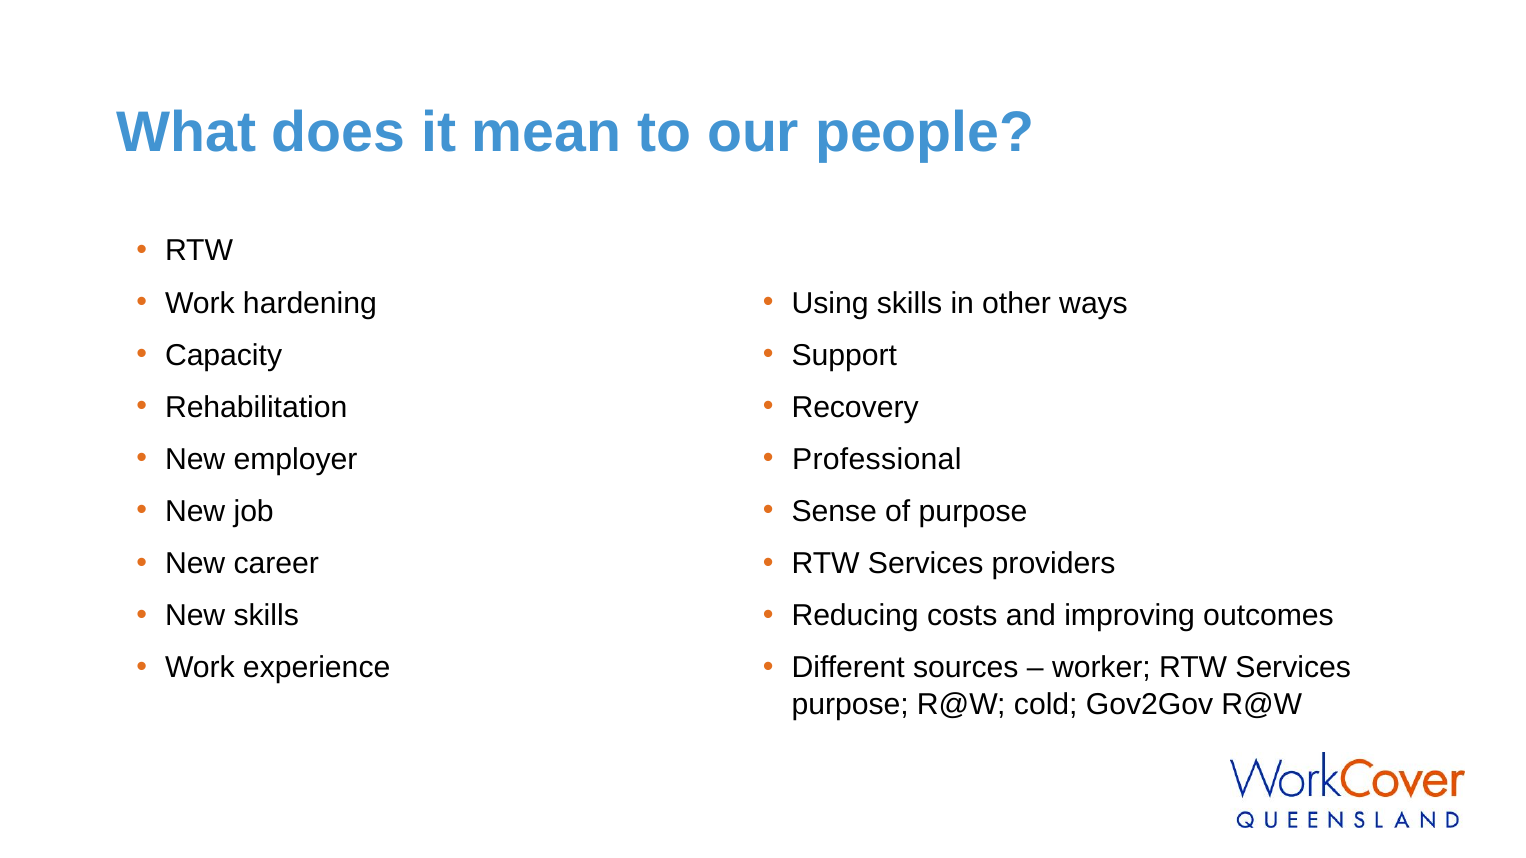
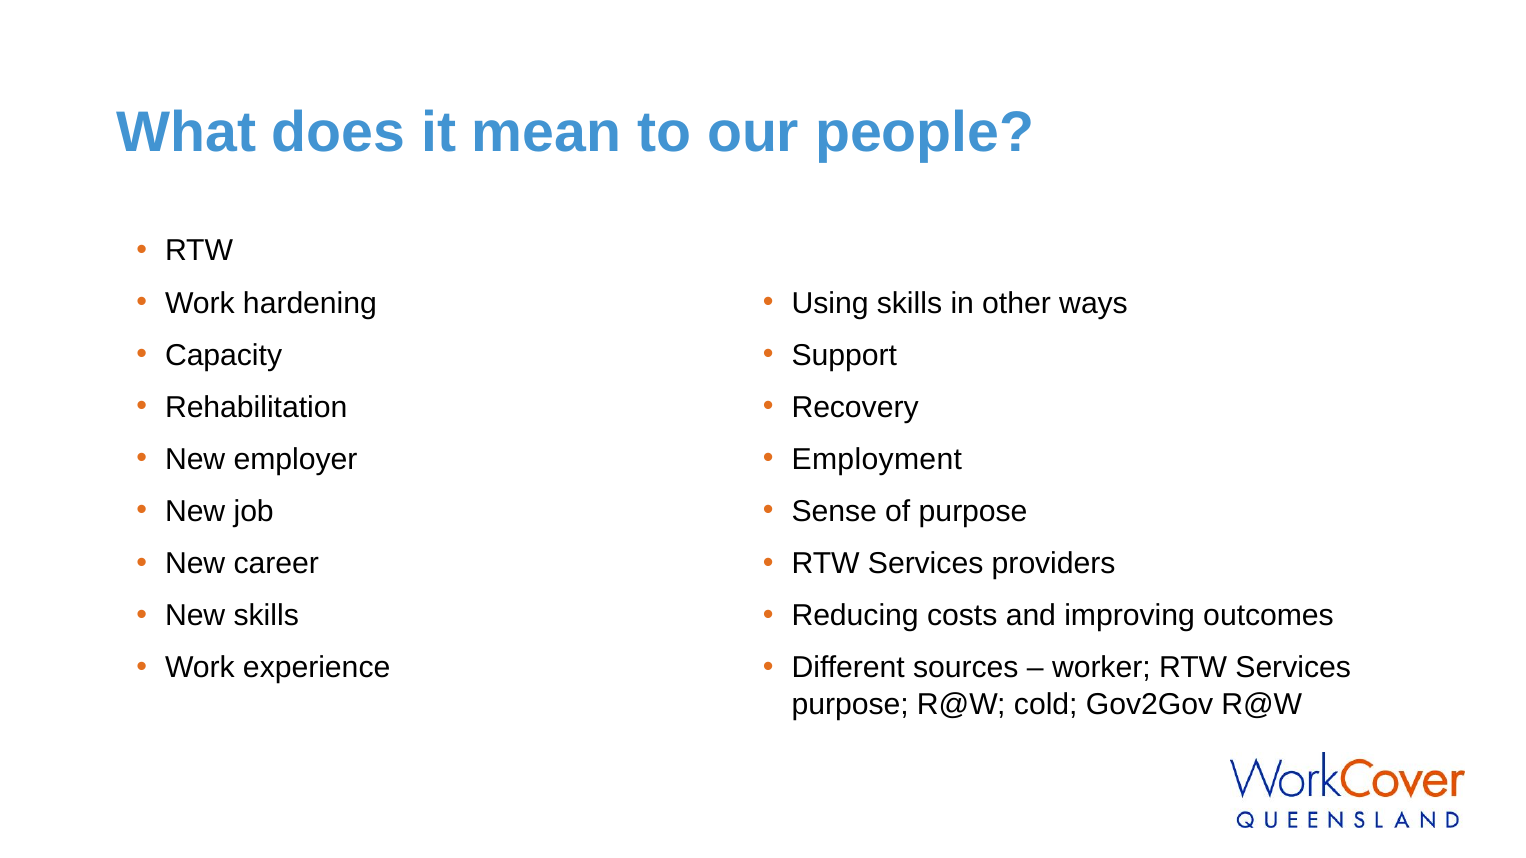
Professional: Professional -> Employment (877, 460)
